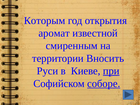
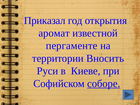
Которым: Которым -> Приказал (45, 21)
смиренным: смиренным -> пергаменте (72, 46)
при underline: present -> none (111, 71)
